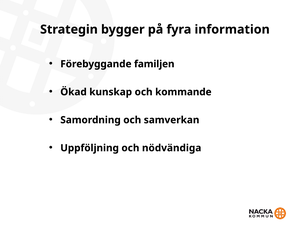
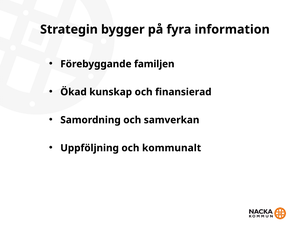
kommande: kommande -> finansierad (183, 92)
nödvändiga: nödvändiga -> kommunalt (172, 148)
